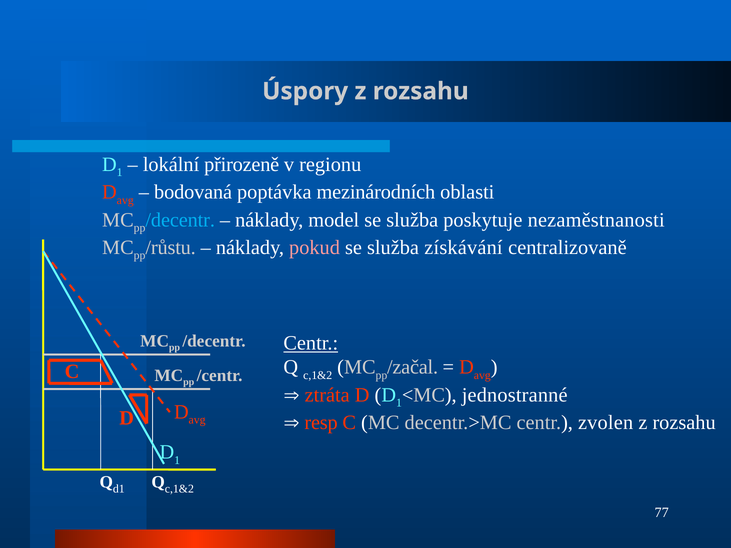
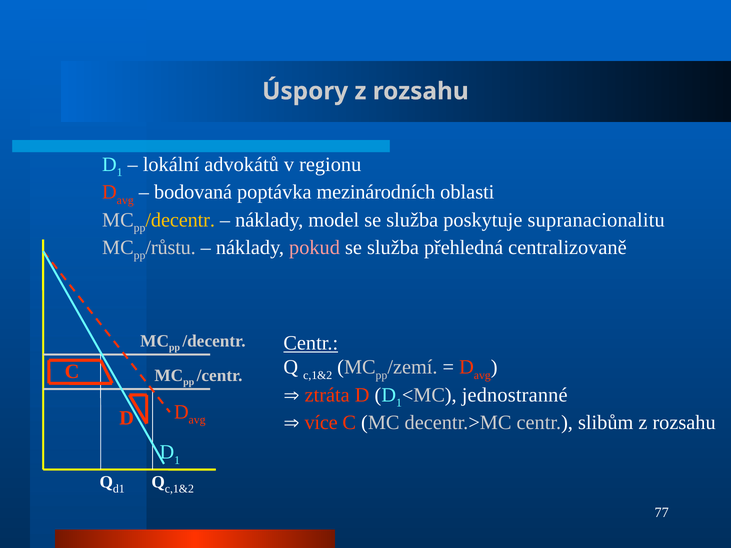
přirozeně: přirozeně -> advokátů (242, 165)
/decentr colour: light blue -> yellow (180, 220)
nezaměstnanosti: nezaměstnanosti -> supranacionalitu (596, 220)
získávání: získávání -> přehledná (464, 248)
/začal: /začal -> /zemí (412, 367)
resp: resp -> více (321, 423)
zvolen: zvolen -> slibům (606, 423)
